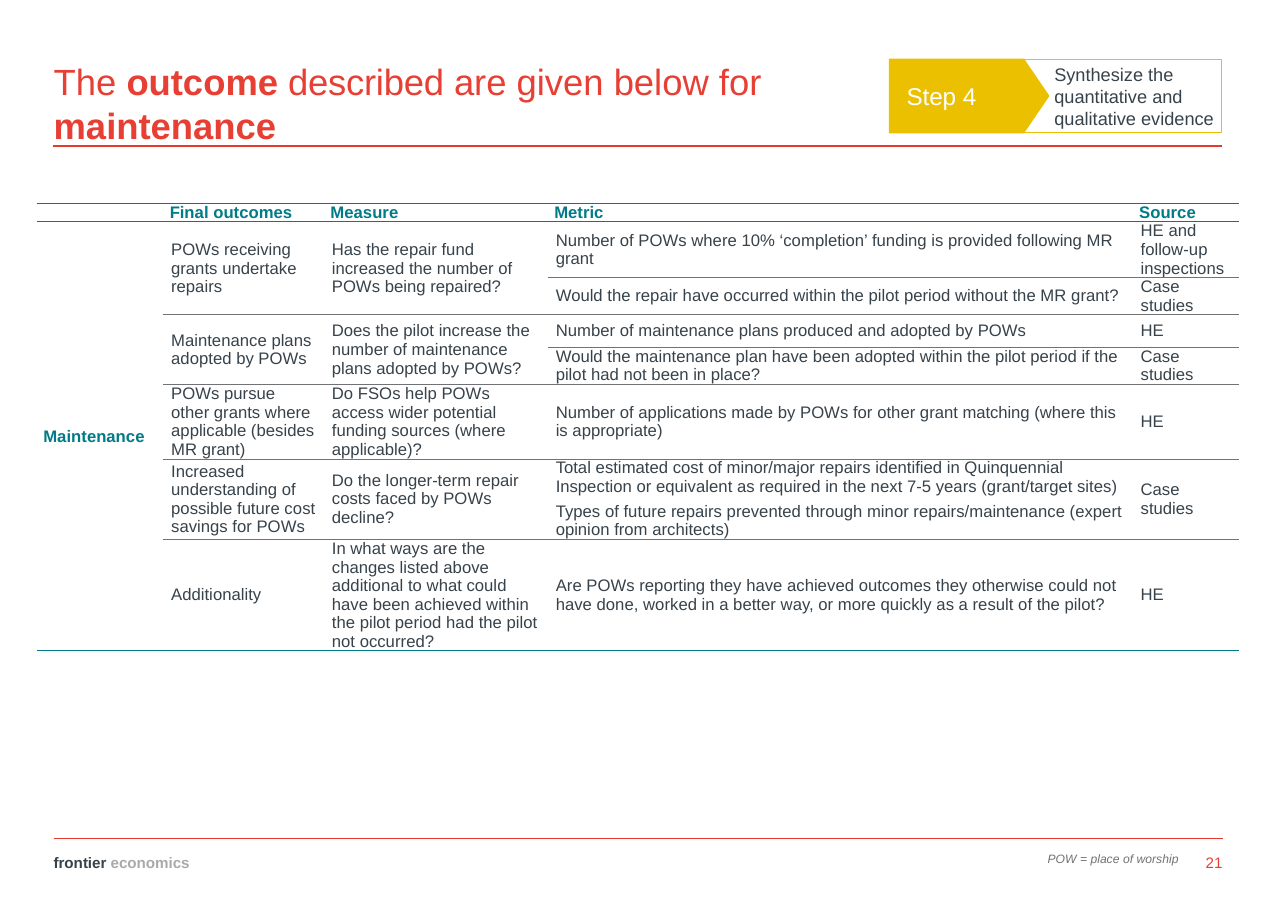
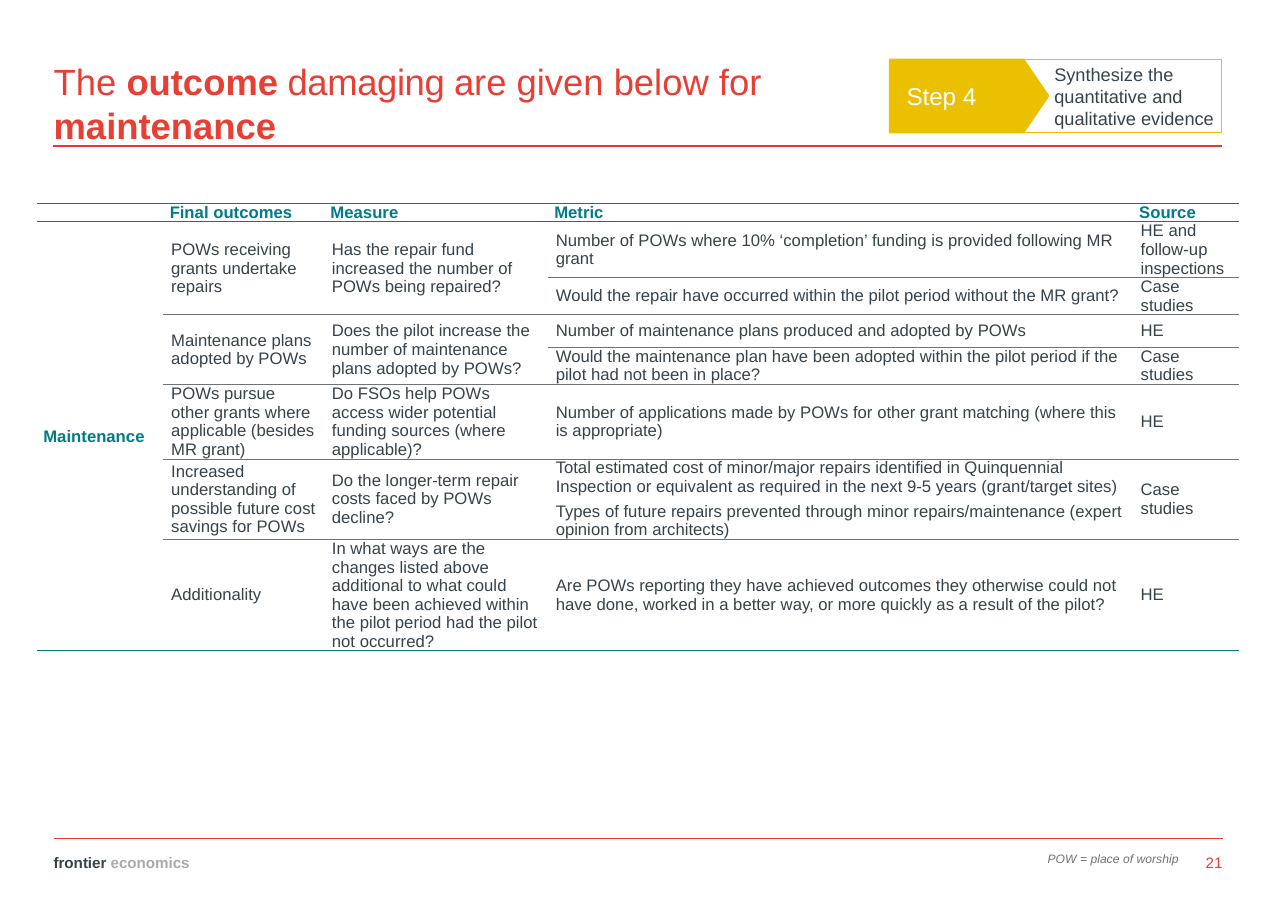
described: described -> damaging (366, 84)
7-5: 7-5 -> 9-5 (919, 487)
